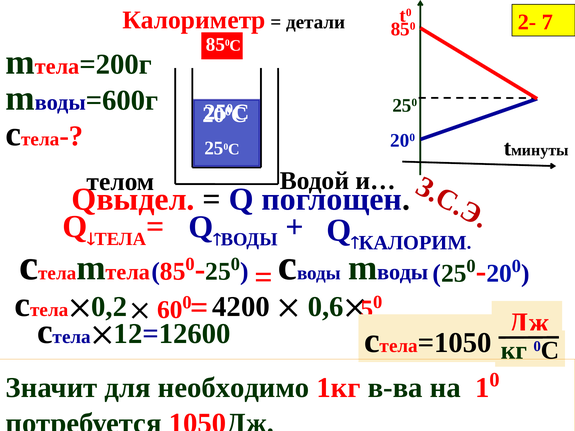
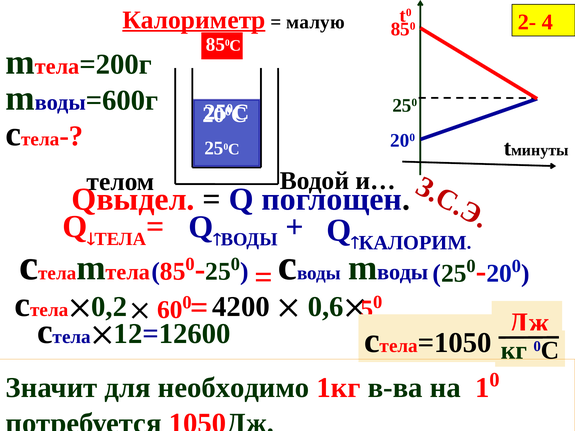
Калориметр underline: none -> present (194, 20)
детали: детали -> малую (316, 22)
7: 7 -> 4 (548, 22)
